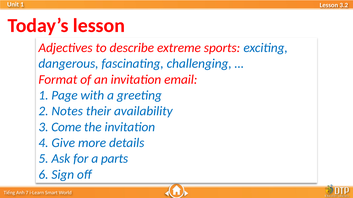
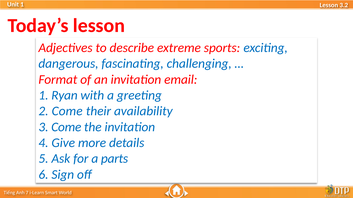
Page: Page -> Ryan (65, 96)
2 Notes: Notes -> Come (67, 111)
